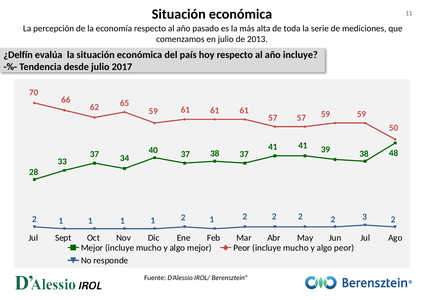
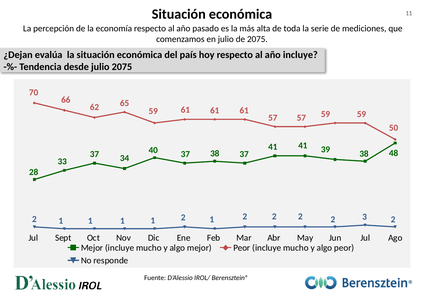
de 2013: 2013 -> 2075 (257, 39)
¿Delfín: ¿Delfín -> ¿Dejan (18, 55)
julio 2017: 2017 -> 2075 (122, 67)
